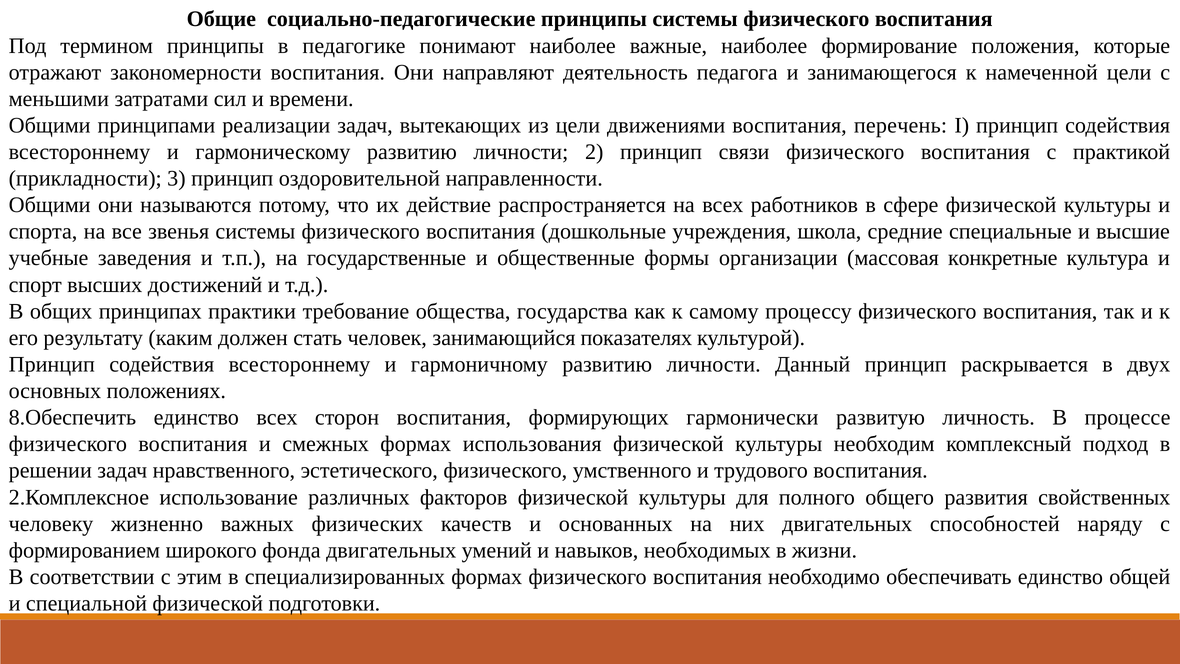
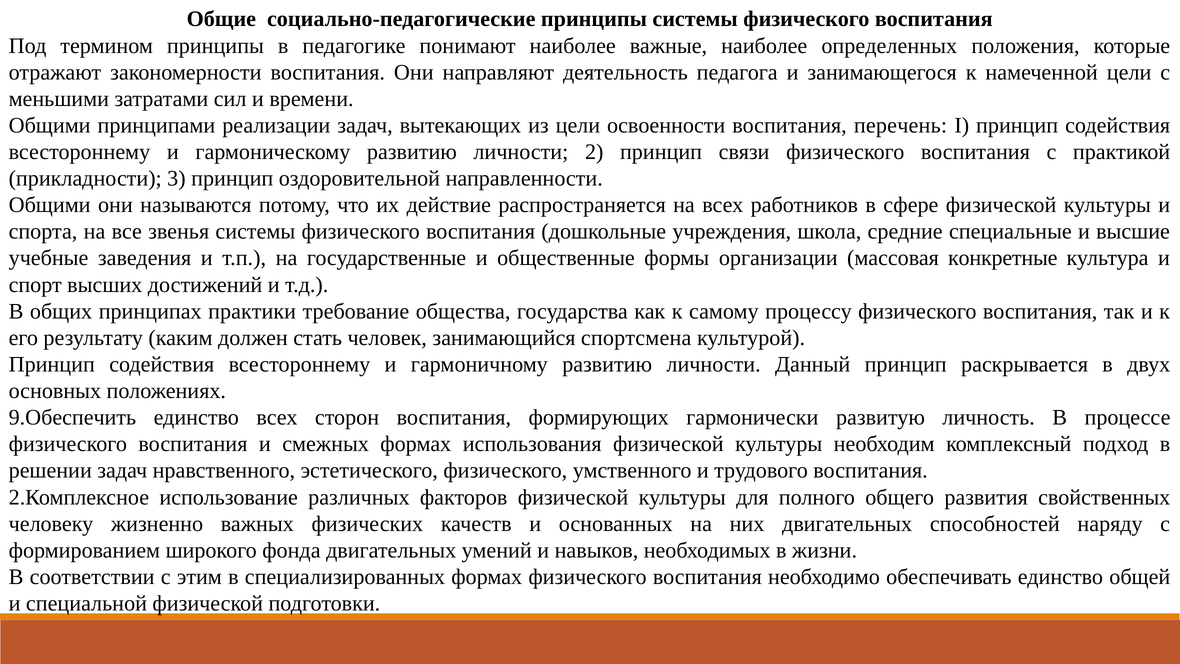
формирование: формирование -> определенных (889, 46)
движениями: движениями -> освоенности (666, 125)
показателях: показателях -> спортсмена (636, 338)
8.Обеспечить: 8.Обеспечить -> 9.Обеспечить (72, 417)
